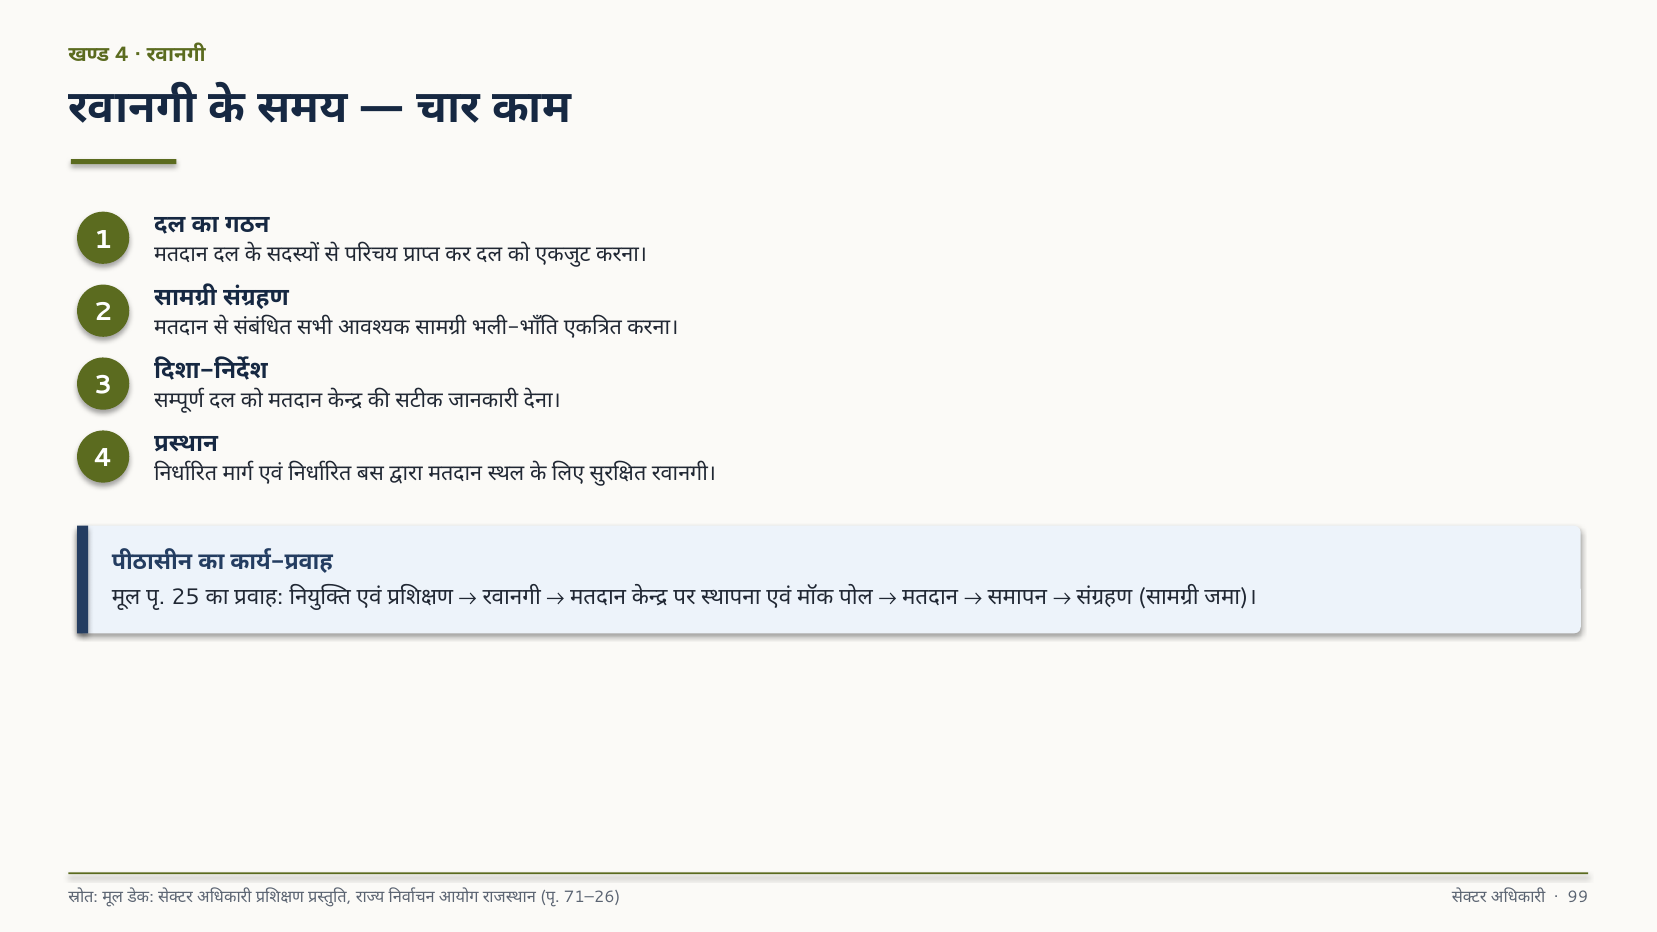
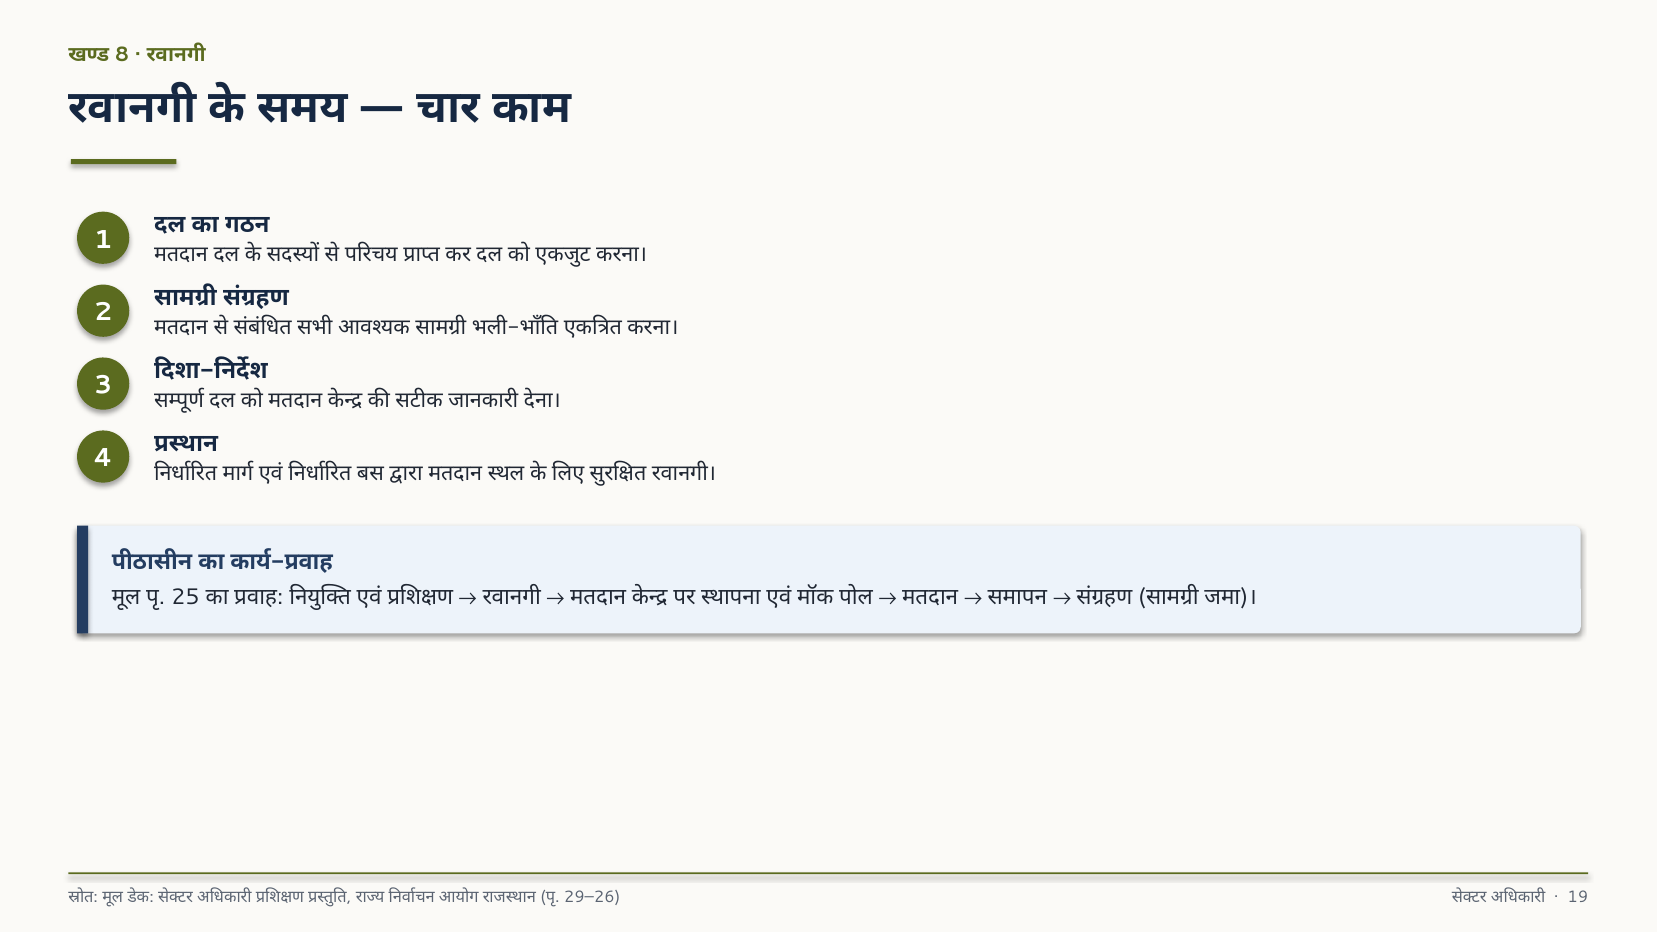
4: 4 -> 8 (122, 55)
71–26: 71–26 -> 29–26 (592, 897)
99: 99 -> 19 (1578, 897)
